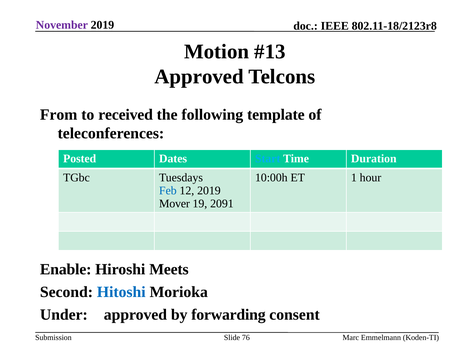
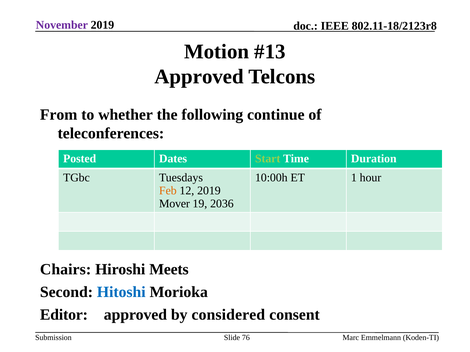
received: received -> whether (126, 115)
template: template -> continue (276, 115)
Start colour: light blue -> light green (268, 159)
Feb colour: blue -> orange (168, 191)
2091: 2091 -> 2036 (222, 204)
Enable: Enable -> Chairs (66, 270)
Under: Under -> Editor (64, 315)
forwarding: forwarding -> considered (228, 315)
